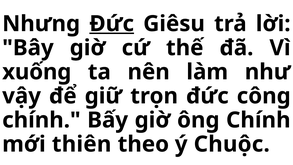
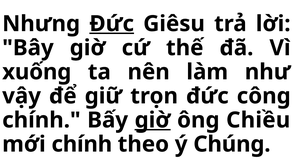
giờ underline: none -> present (153, 120)
ông Chính: Chính -> Chiều (258, 120)
mới thiên: thiên -> chính (82, 144)
Chuộc: Chuộc -> Chúng (232, 144)
